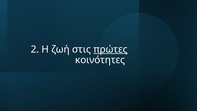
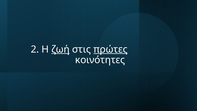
ζωή underline: none -> present (61, 49)
